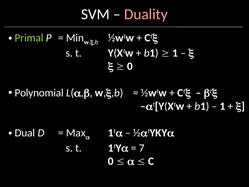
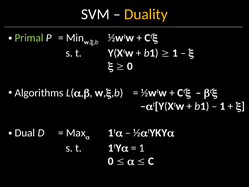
Duality colour: pink -> yellow (146, 14)
Polynomial: Polynomial -> Algorithms (39, 93)
7: 7 -> 1 (142, 148)
